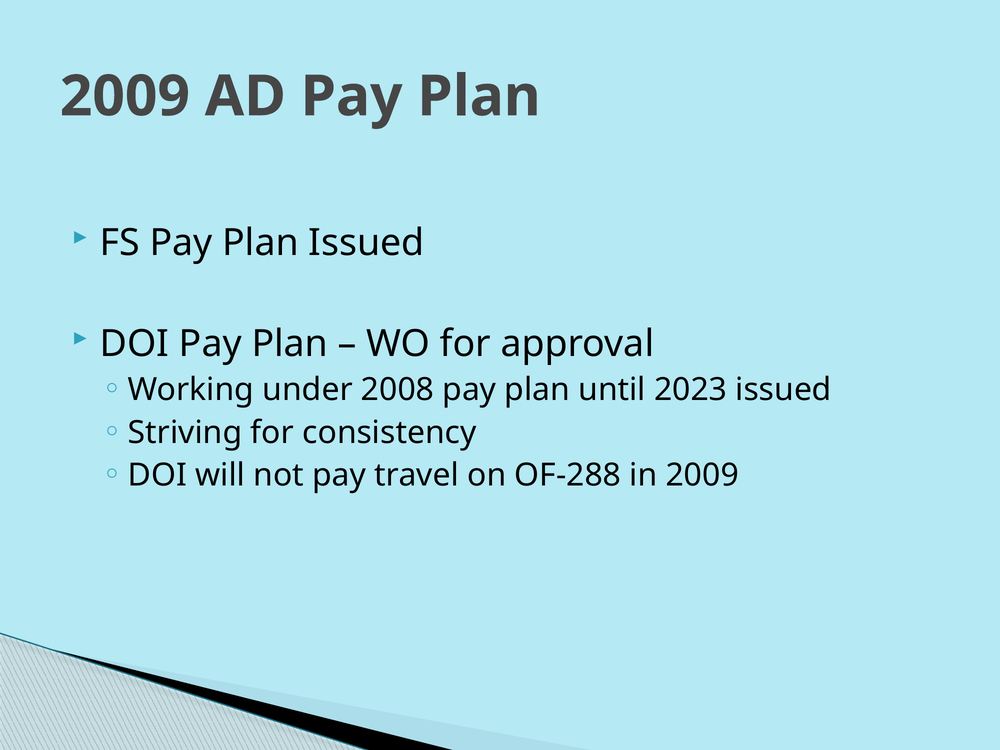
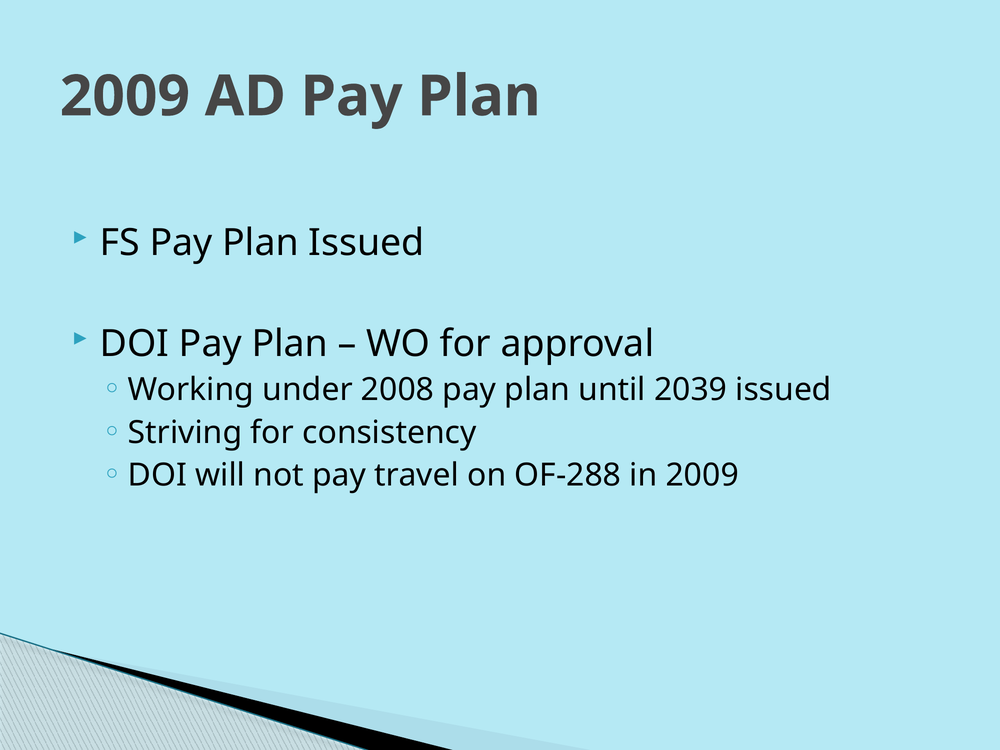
2023: 2023 -> 2039 (691, 390)
